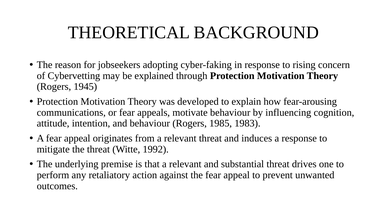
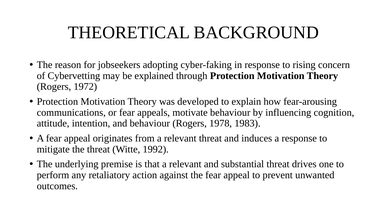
1945: 1945 -> 1972 (85, 87)
1985: 1985 -> 1978 (221, 123)
